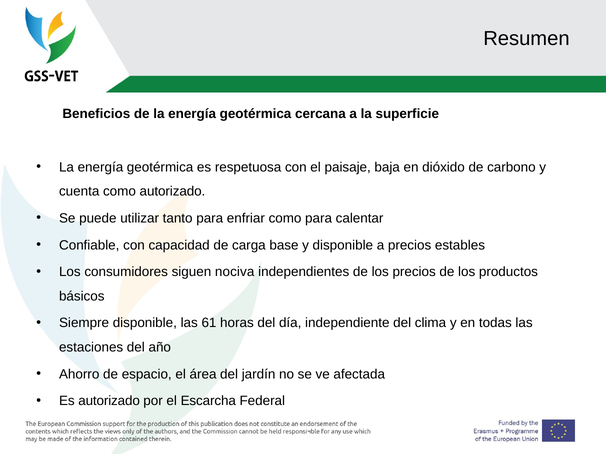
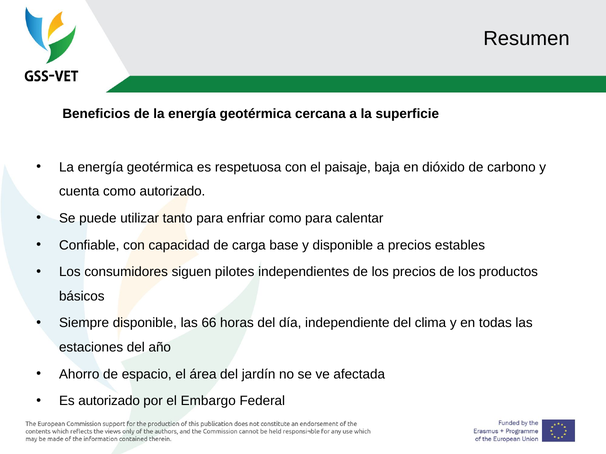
nociva: nociva -> pilotes (235, 272)
61: 61 -> 66 (209, 323)
Escarcha: Escarcha -> Embargo (208, 401)
